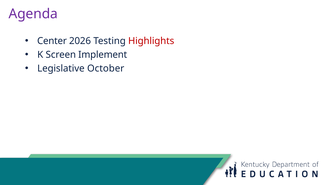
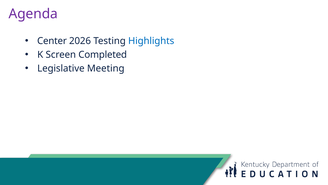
Highlights colour: red -> blue (151, 41)
Implement: Implement -> Completed (103, 54)
October: October -> Meeting (106, 68)
